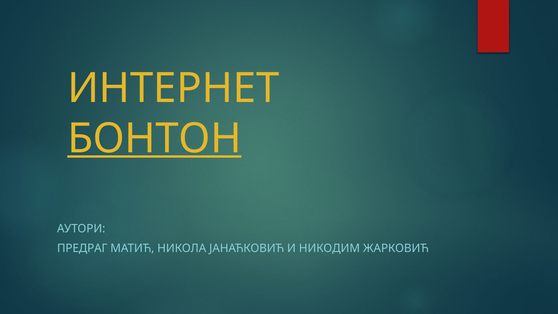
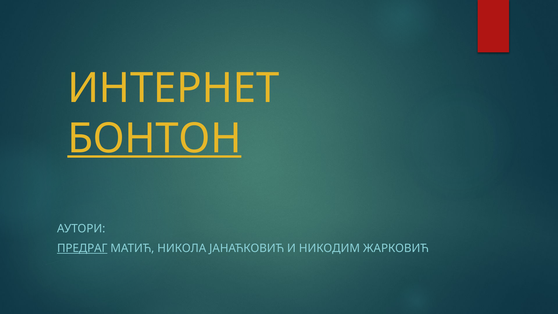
ПРЕДРАГ underline: none -> present (82, 248)
